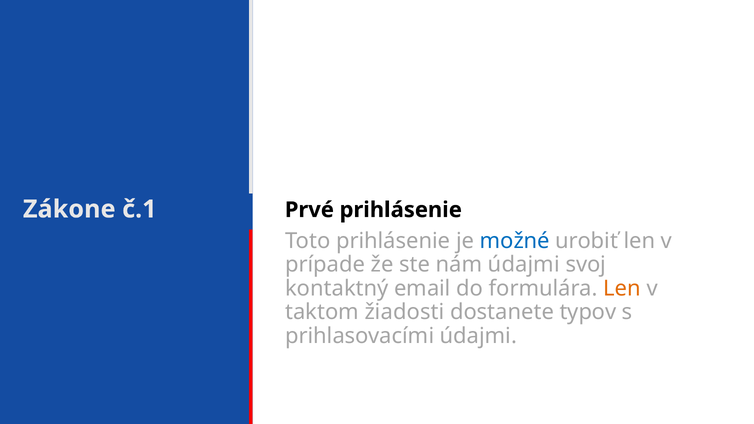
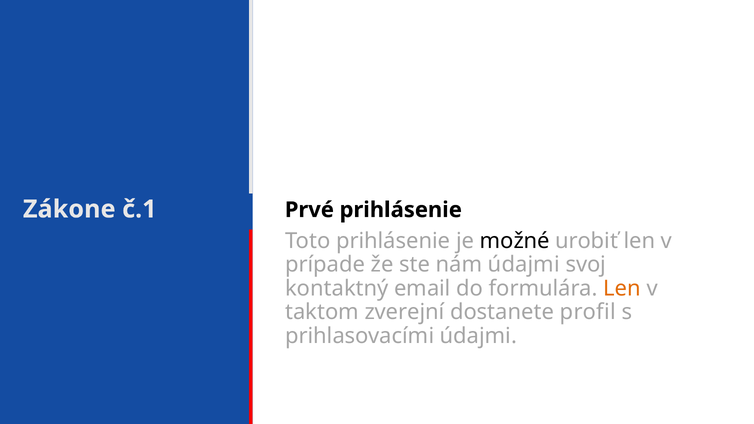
možné colour: blue -> black (515, 241)
žiadosti: žiadosti -> zverejní (405, 312)
typov: typov -> profil (588, 312)
